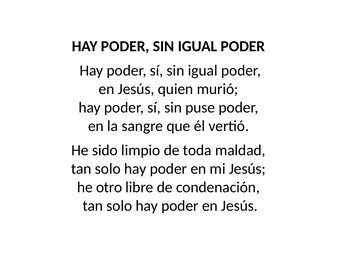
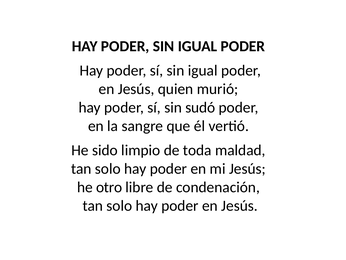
puse: puse -> sudó (200, 107)
